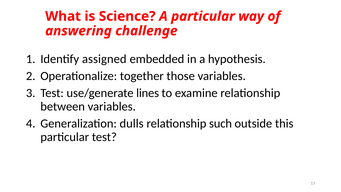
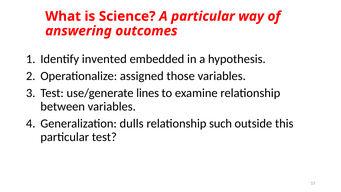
challenge: challenge -> outcomes (146, 31)
assigned: assigned -> invented (104, 59)
together: together -> assigned (142, 76)
